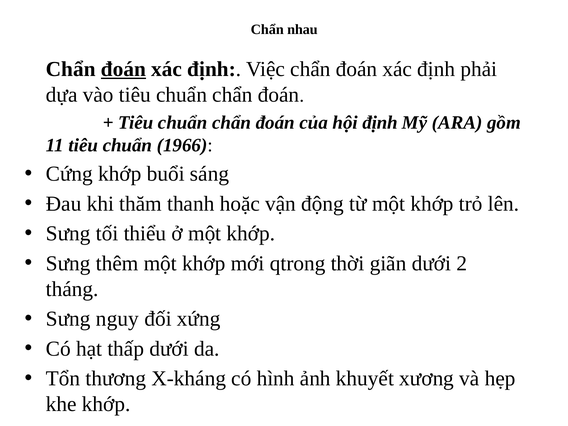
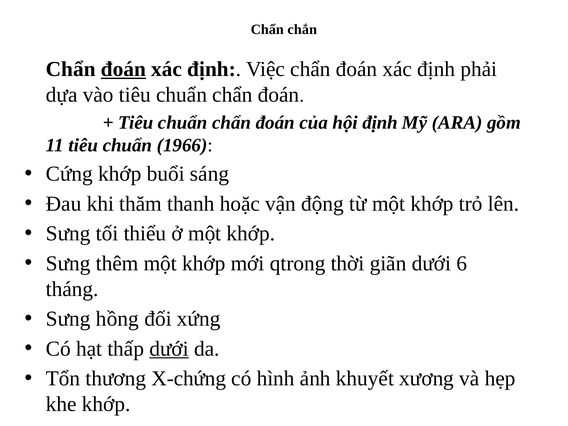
nhau: nhau -> chắn (302, 29)
2: 2 -> 6 (462, 263)
nguy: nguy -> hồng (117, 319)
dưới underline: none -> present (169, 349)
X-kháng: X-kháng -> X-chứng (189, 379)
